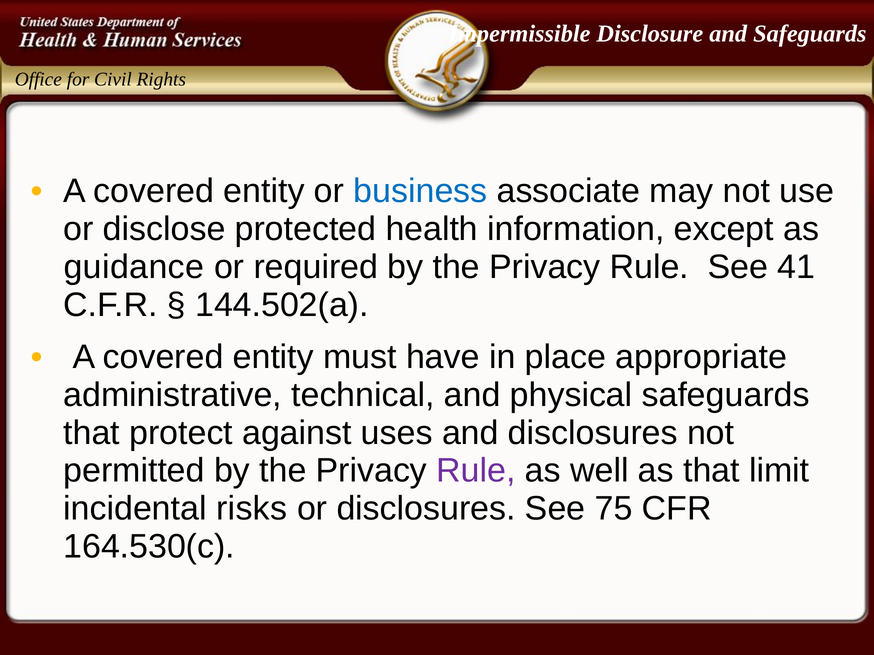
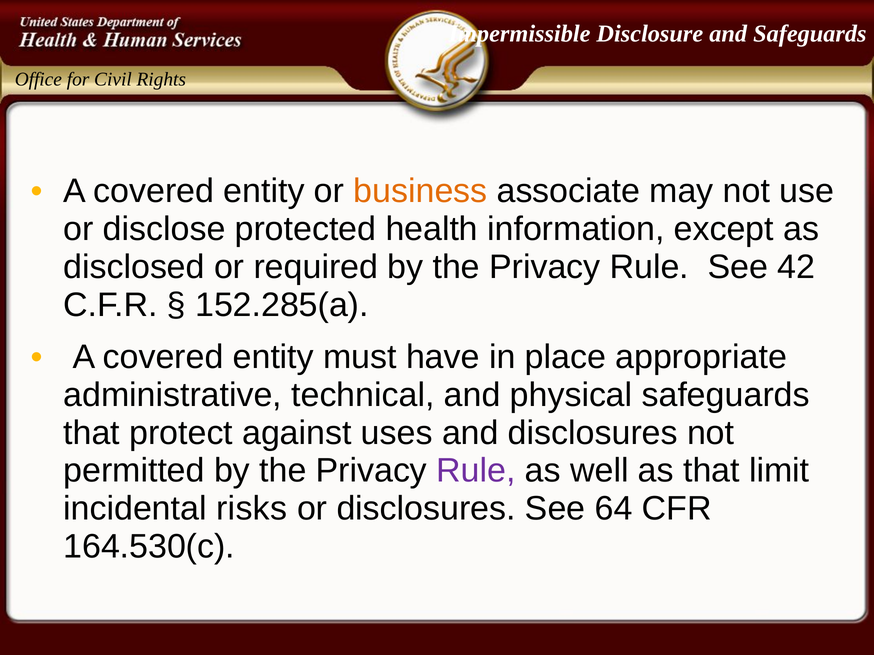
business colour: blue -> orange (420, 191)
guidance: guidance -> disclosed (134, 267)
41: 41 -> 42 (796, 267)
144.502(a: 144.502(a -> 152.285(a (282, 305)
75: 75 -> 64 (614, 509)
